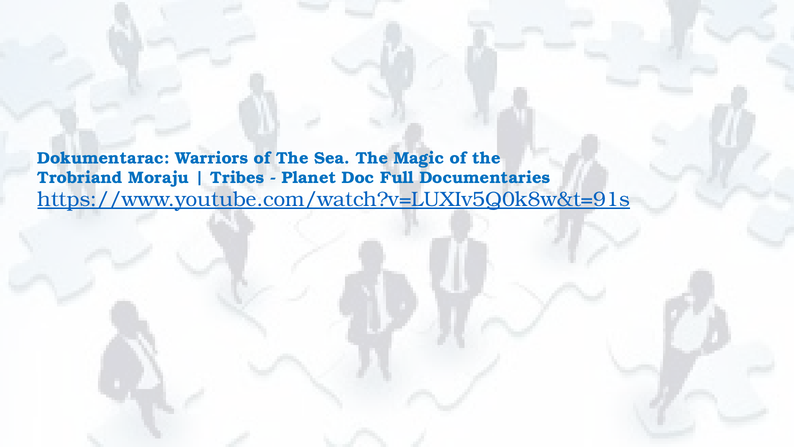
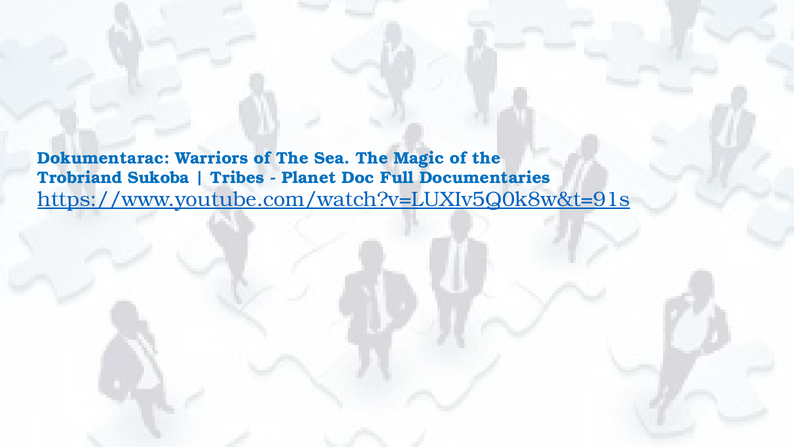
Moraju: Moraju -> Sukoba (159, 178)
